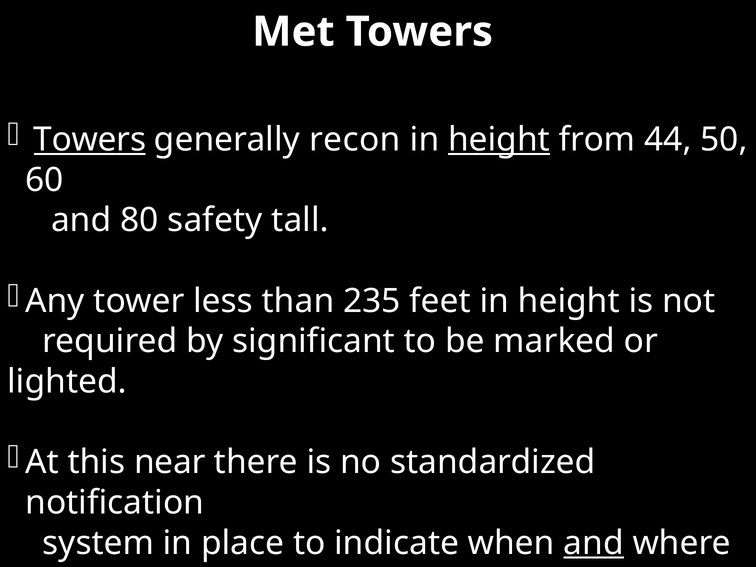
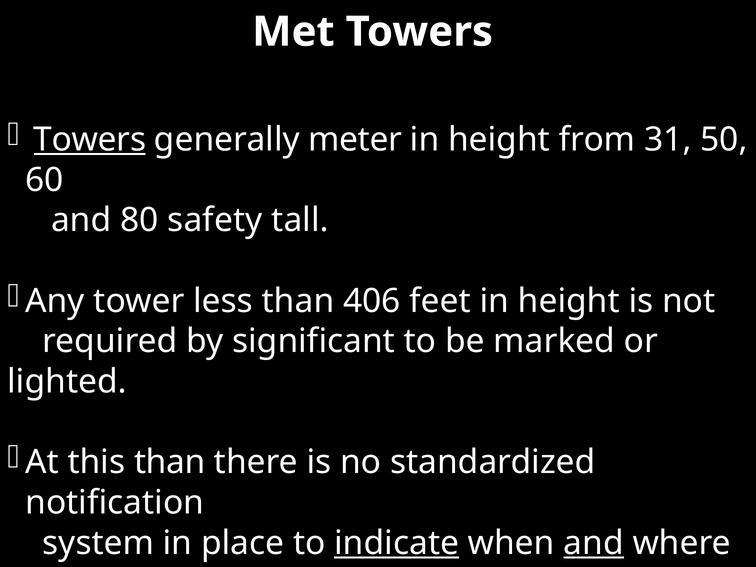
recon: recon -> meter (355, 140)
height underline: present -> none (499, 140)
44: 44 -> 31 (668, 140)
235: 235 -> 406 (372, 301)
this near: near -> than (170, 462)
indicate underline: none -> present (397, 543)
